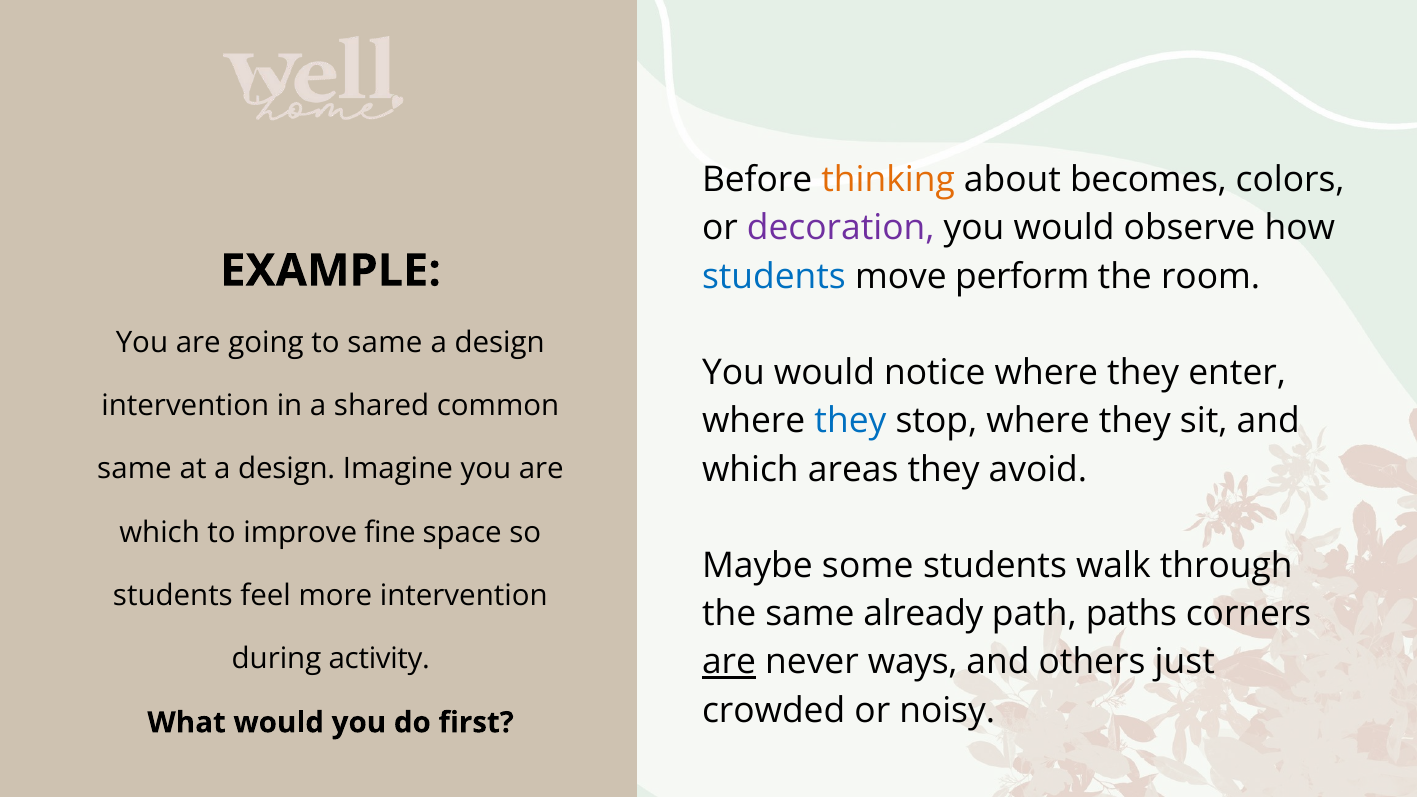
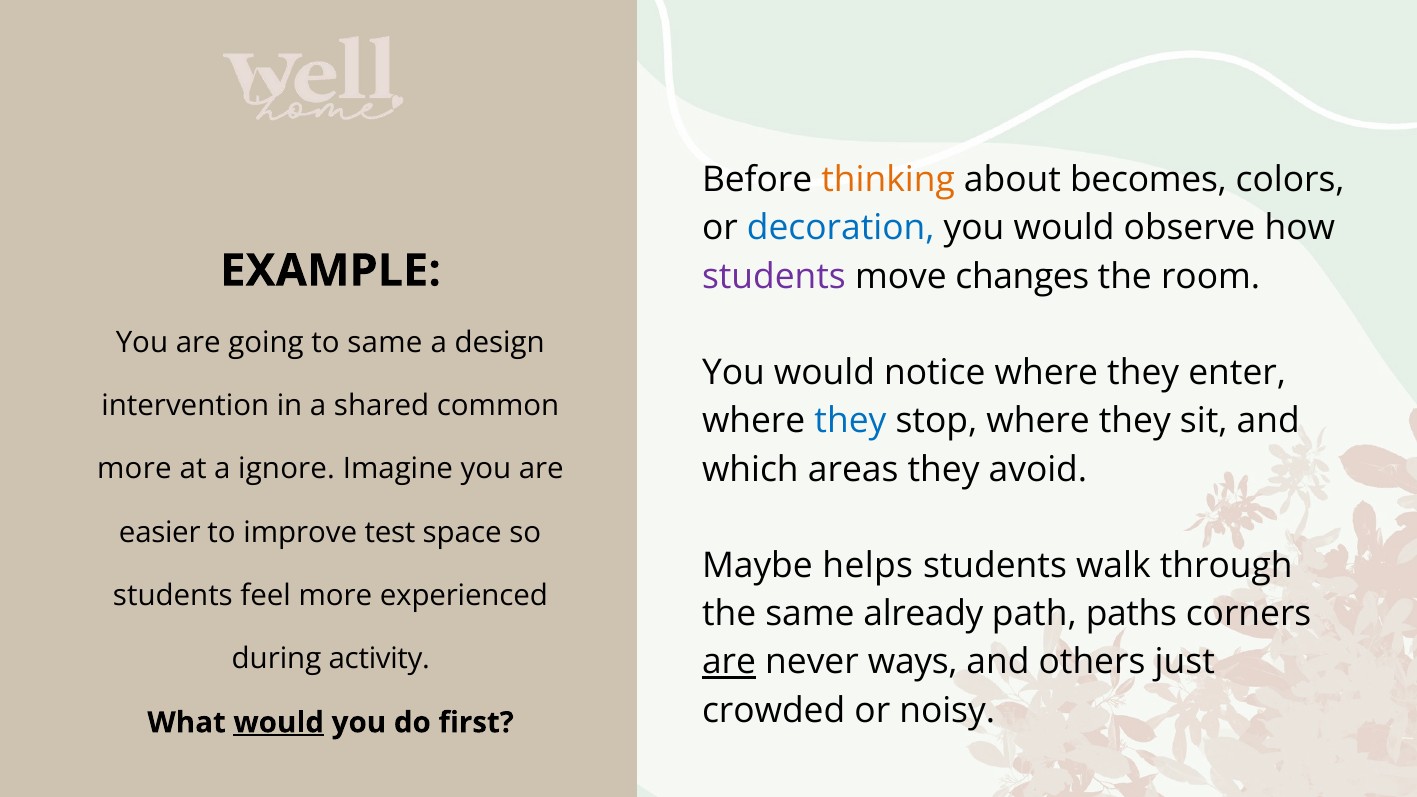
decoration colour: purple -> blue (841, 228)
students colour: blue -> purple (774, 276)
perform: perform -> changes (1022, 276)
same: same -> more (134, 469)
at a design: design -> ignore (287, 469)
which: which -> easier (160, 533)
fine: fine -> test (390, 533)
some: some -> helps (868, 566)
more intervention: intervention -> experienced (464, 596)
would underline: none -> present (279, 723)
